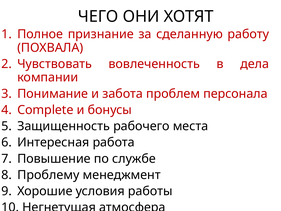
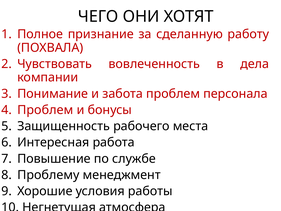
Complete: Complete -> Проблем (45, 110)
